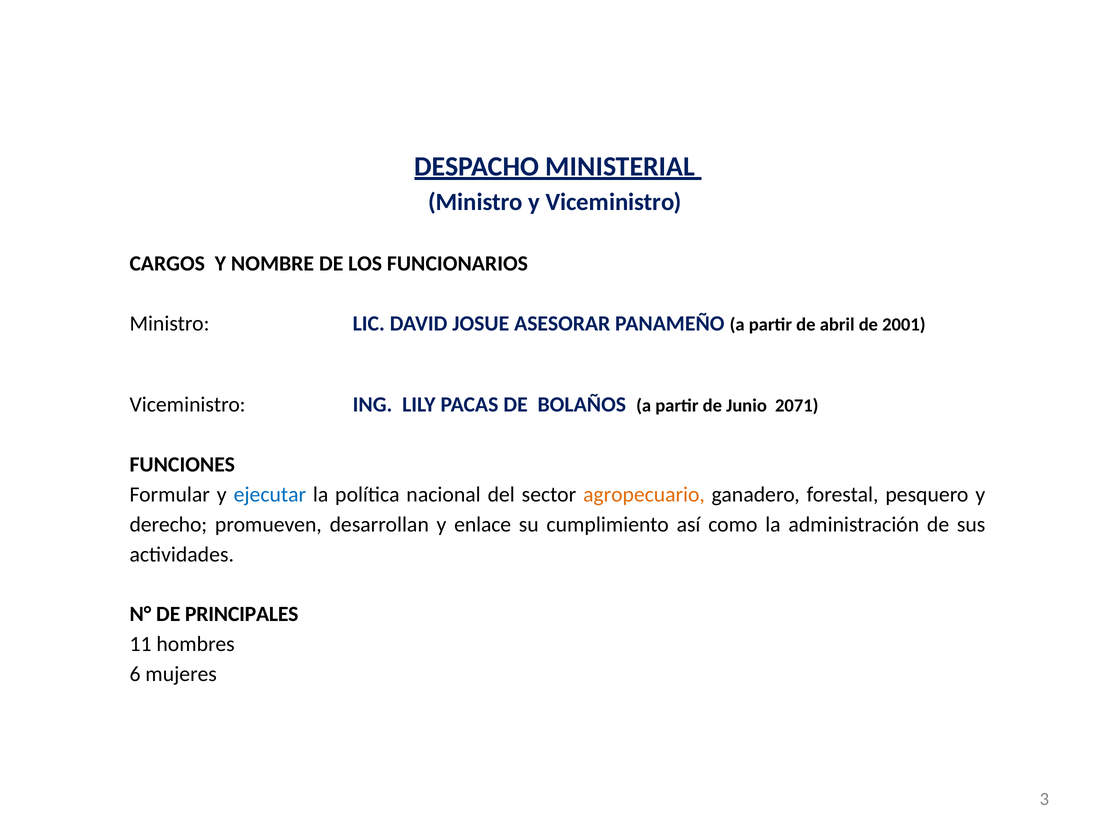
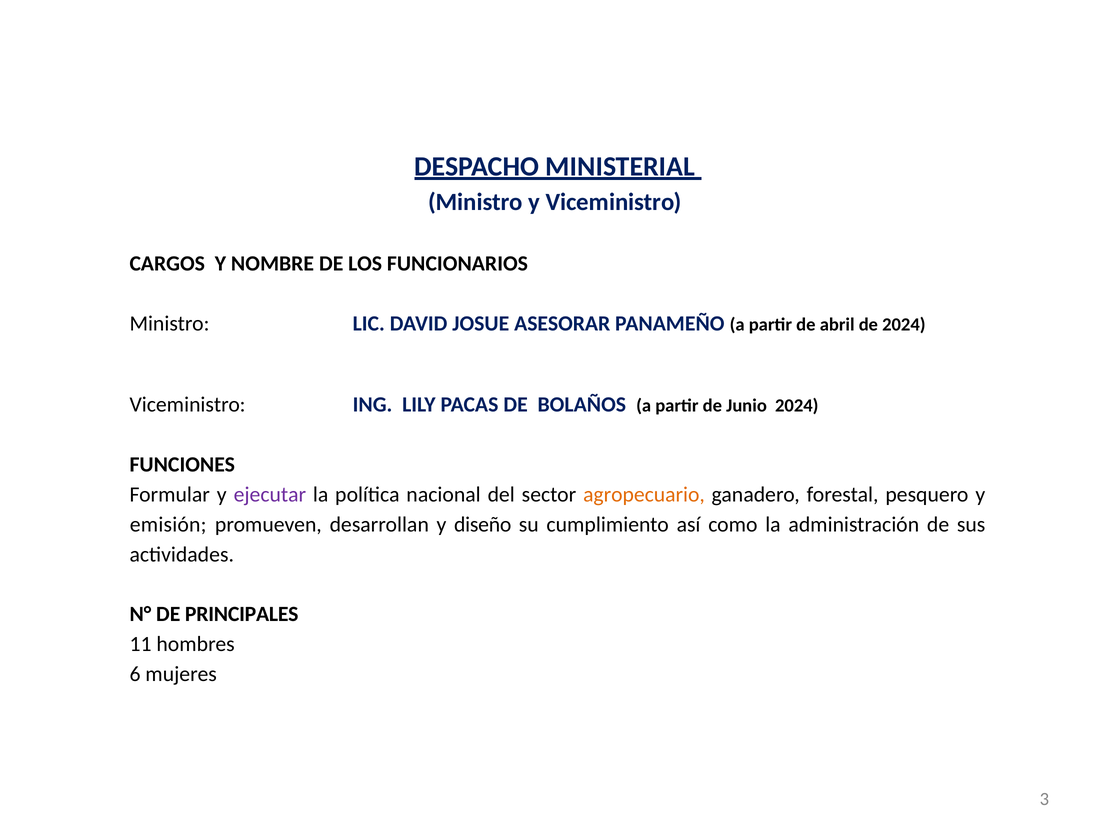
de 2001: 2001 -> 2024 (904, 325)
Junio 2071: 2071 -> 2024 (797, 406)
ejecutar colour: blue -> purple (270, 495)
derecho: derecho -> emisión (168, 524)
enlace: enlace -> diseño (483, 524)
